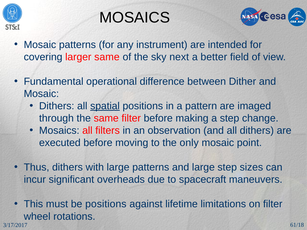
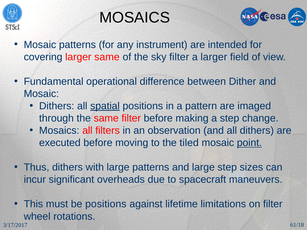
sky next: next -> filter (179, 57)
a better: better -> larger (214, 57)
only: only -> tiled (189, 143)
point underline: none -> present (249, 143)
